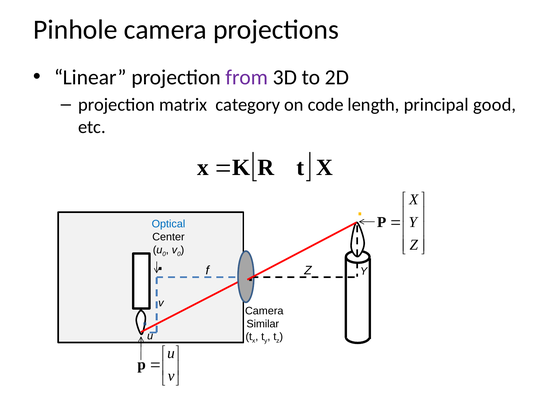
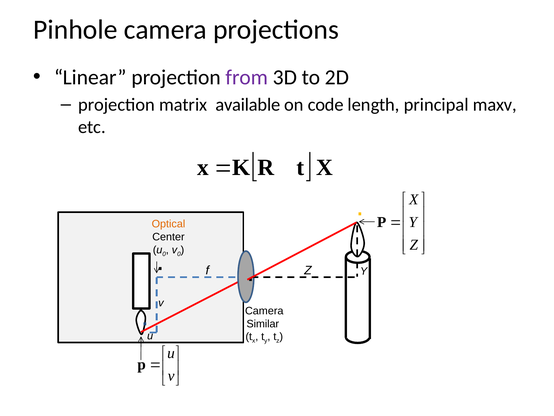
category: category -> available (248, 105)
good: good -> maxv (495, 105)
Optical colour: blue -> orange (168, 224)
